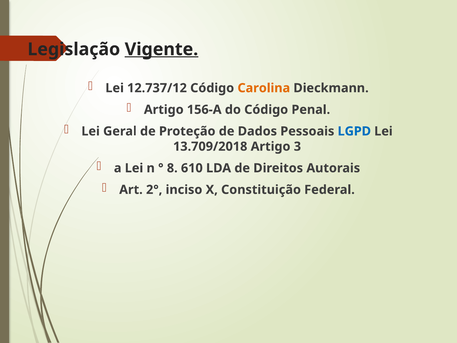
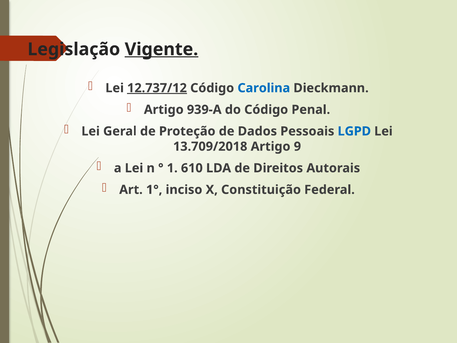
12.737/12 underline: none -> present (157, 88)
Carolina colour: orange -> blue (264, 88)
156-A: 156-A -> 939-A (204, 110)
3: 3 -> 9 (297, 146)
8: 8 -> 1 (172, 168)
2°: 2° -> 1° (154, 190)
